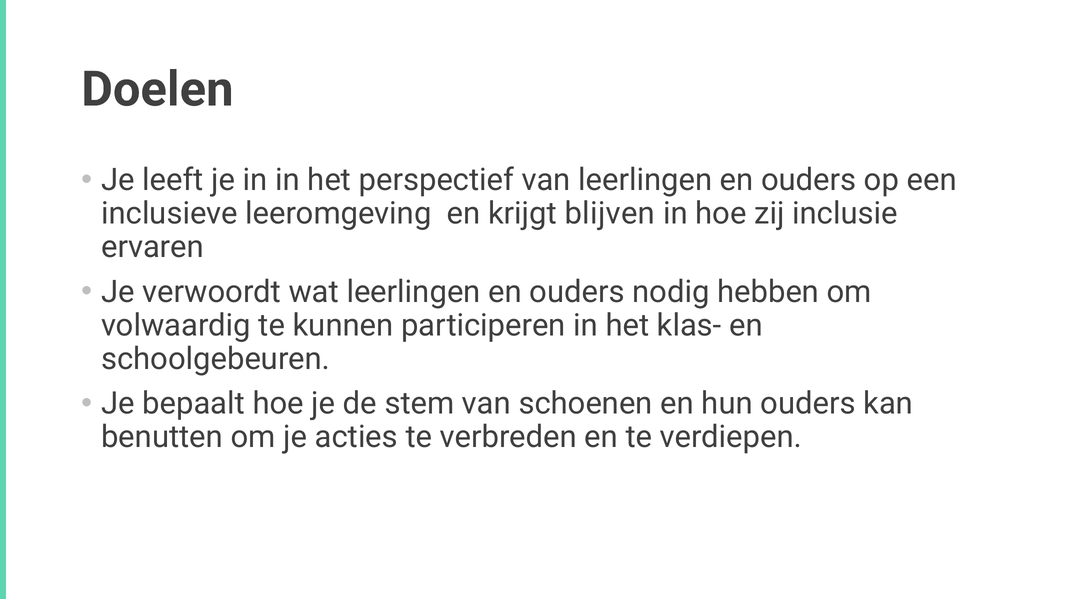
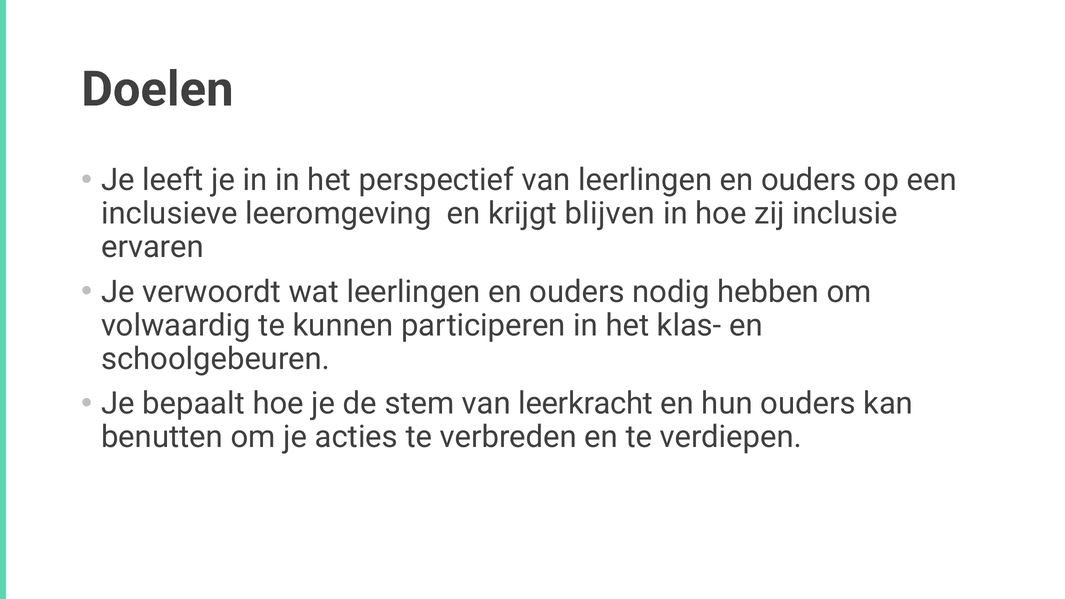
schoenen: schoenen -> leerkracht (586, 404)
